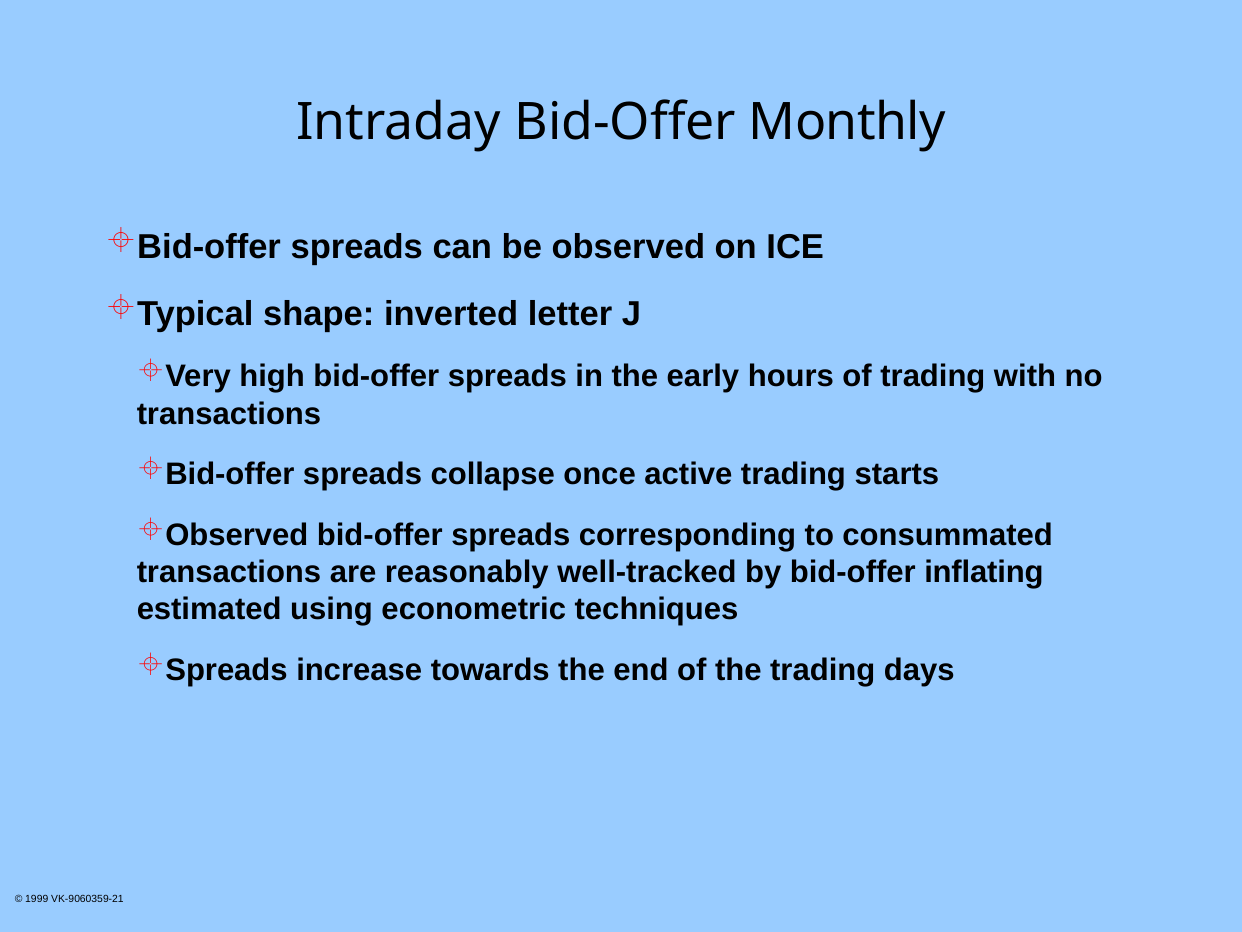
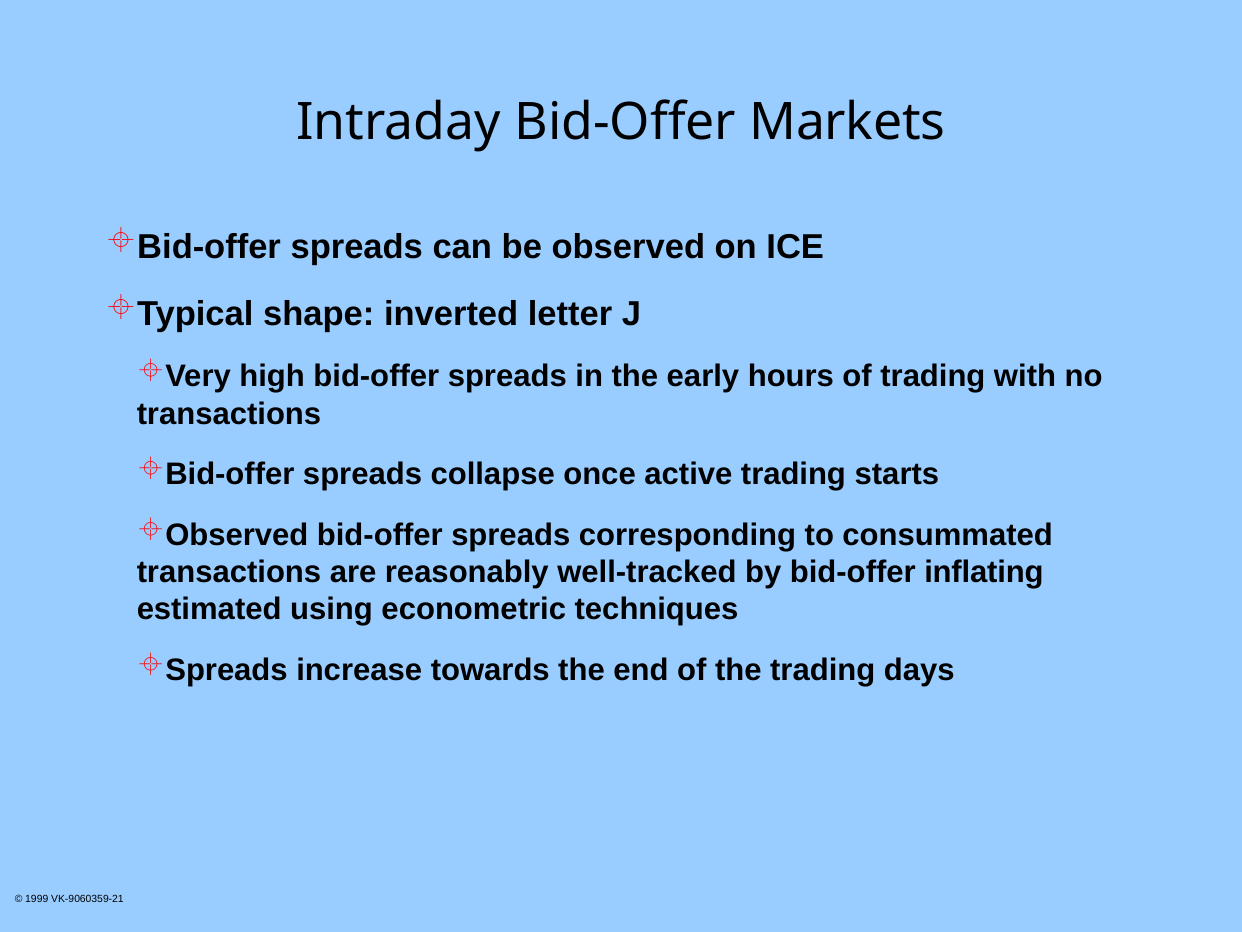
Monthly: Monthly -> Markets (847, 123)
